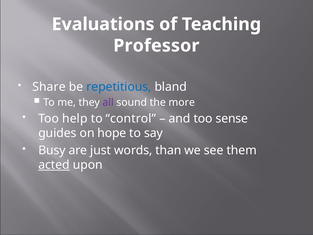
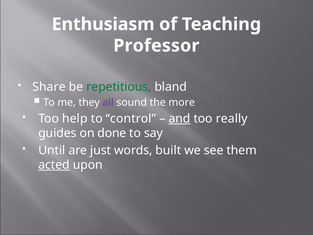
Evaluations: Evaluations -> Enthusiasm (103, 24)
repetitious colour: blue -> green (119, 87)
and underline: none -> present (180, 118)
sense: sense -> really (232, 118)
hope: hope -> done (112, 133)
Busy: Busy -> Until (52, 150)
than: than -> built (168, 150)
